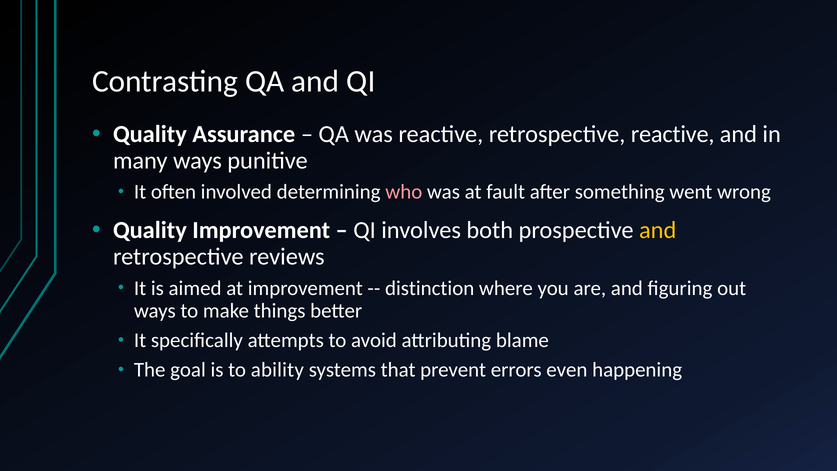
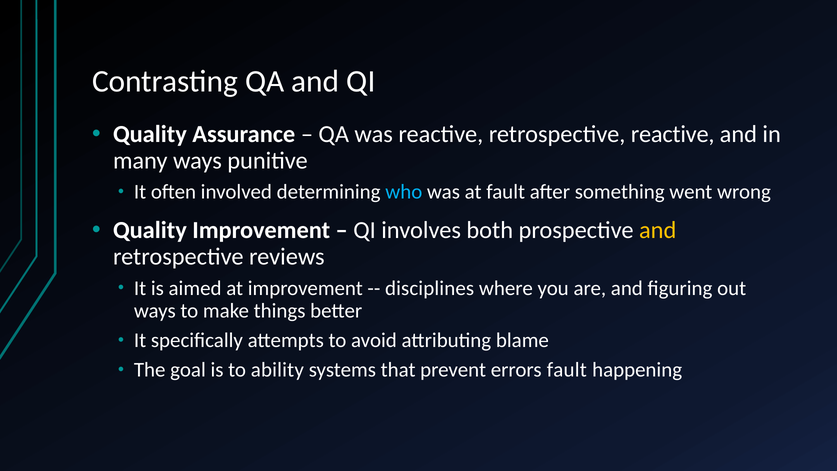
who colour: pink -> light blue (404, 192)
distinction: distinction -> disciplines (430, 288)
errors even: even -> fault (567, 370)
